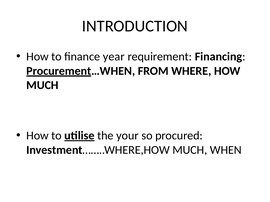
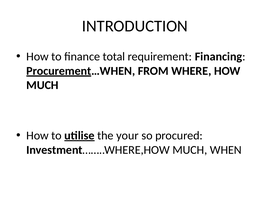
year: year -> total (114, 57)
